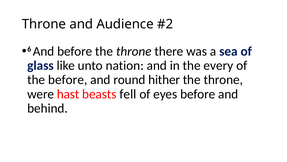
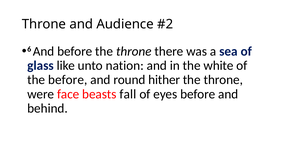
every: every -> white (218, 65)
hast: hast -> face (68, 94)
fell: fell -> fall (128, 94)
